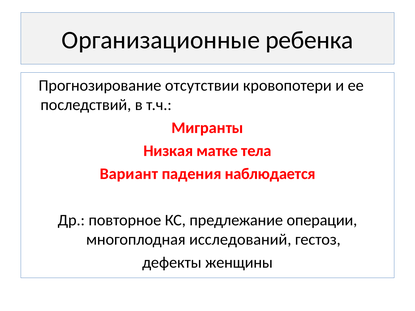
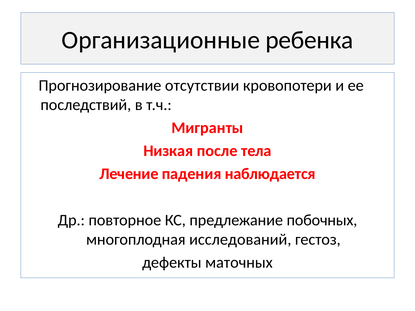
матке: матке -> после (217, 151)
Вариант: Вариант -> Лечение (129, 174)
операции: операции -> побочных (322, 220)
женщины: женщины -> маточных (239, 263)
